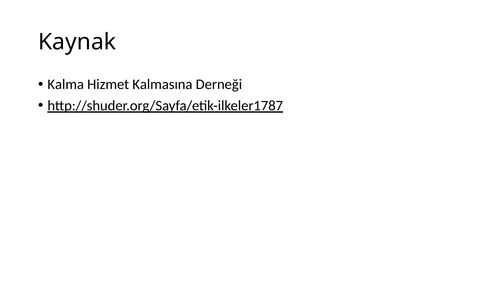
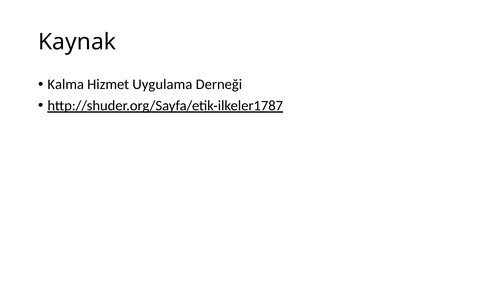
Kalmasına: Kalmasına -> Uygulama (162, 85)
